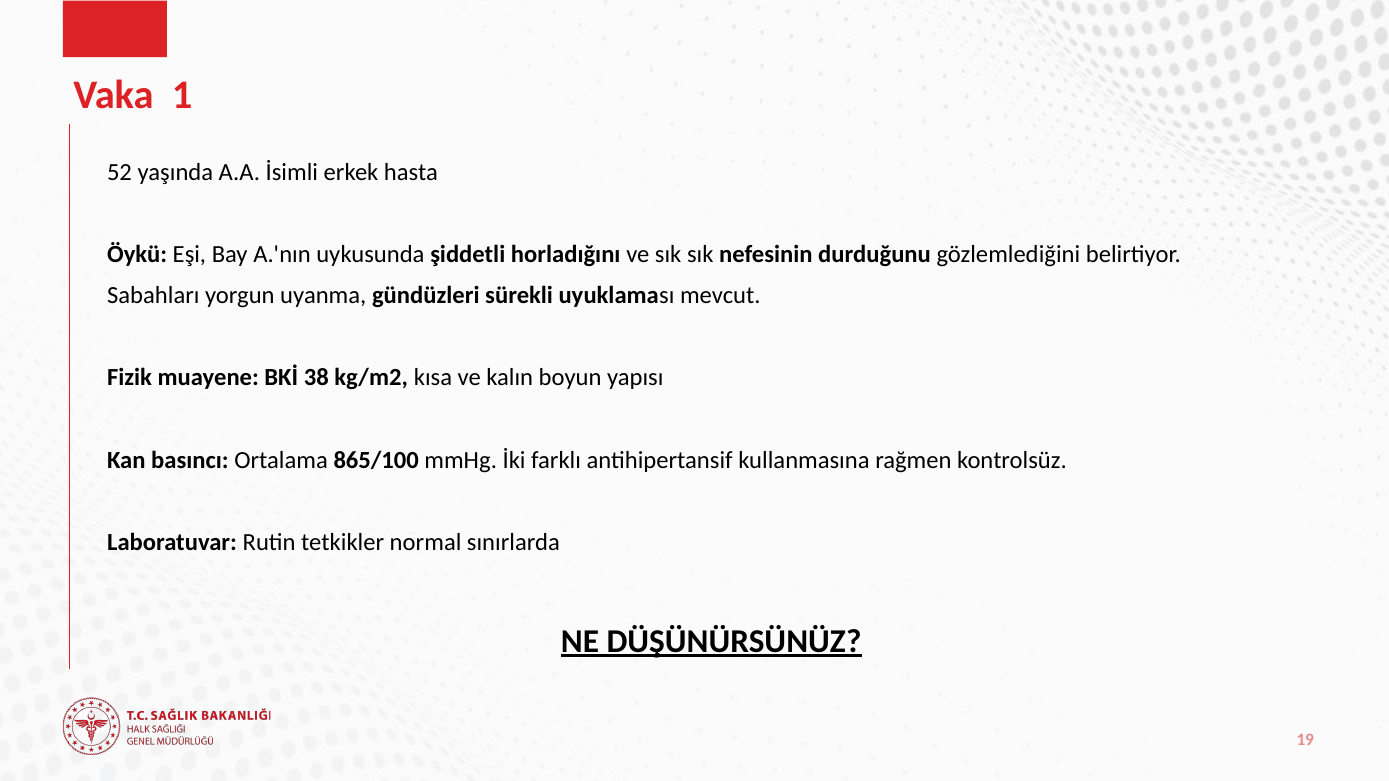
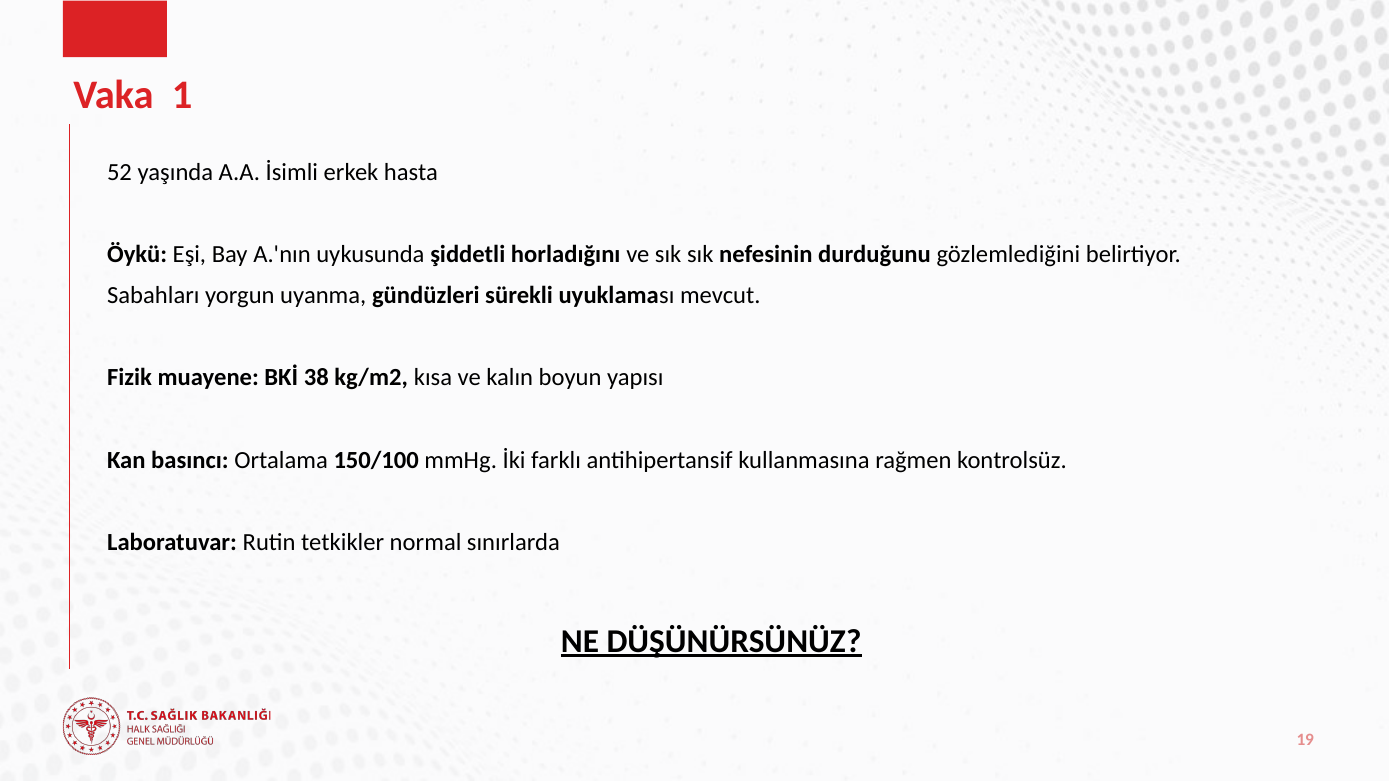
865/100: 865/100 -> 150/100 (376, 460)
